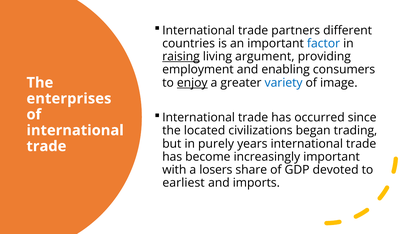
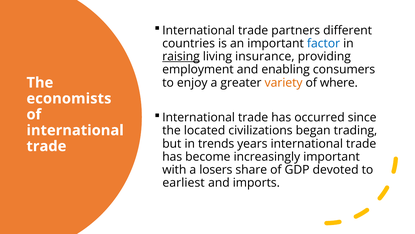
argument: argument -> insurance (265, 56)
enjoy underline: present -> none (192, 83)
variety colour: blue -> orange (284, 83)
image: image -> where (339, 83)
enterprises: enterprises -> economists (69, 98)
purely: purely -> trends (216, 143)
